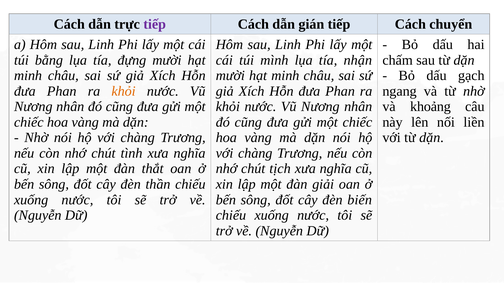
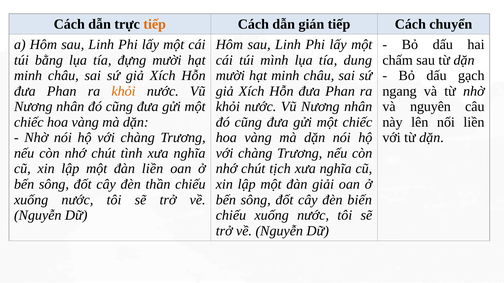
tiếp colour: purple -> orange (155, 24)
nhận: nhận -> dung (358, 60)
khoảng: khoảng -> nguyên (430, 107)
đàn thắt: thắt -> liền (153, 169)
